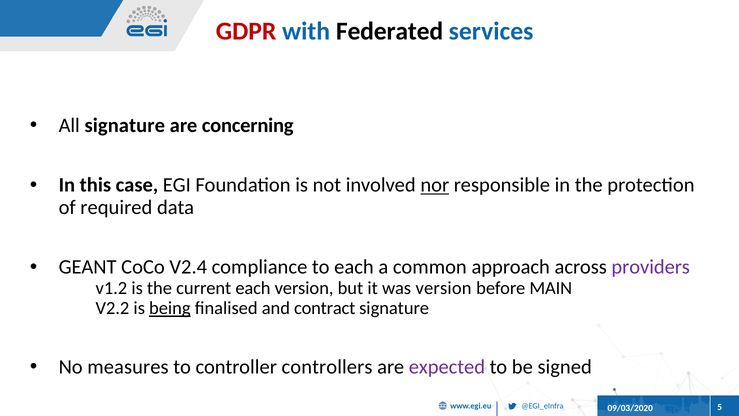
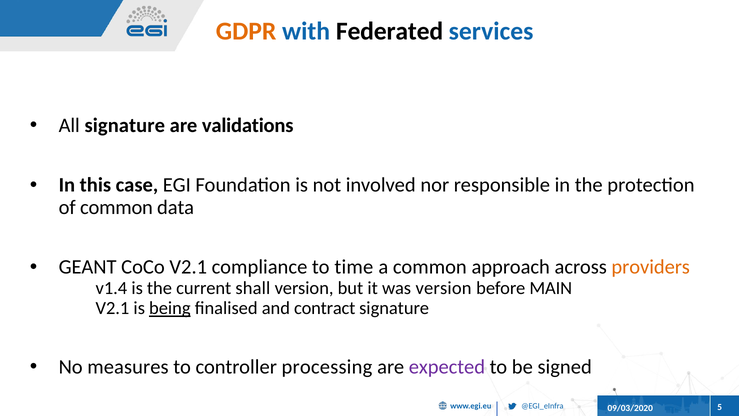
GDPR colour: red -> orange (246, 31)
concerning: concerning -> validations (248, 125)
nor underline: present -> none (435, 185)
of required: required -> common (116, 207)
CoCo V2.4: V2.4 -> V2.1 (188, 267)
to each: each -> time (354, 267)
providers colour: purple -> orange (651, 267)
v1.2: v1.2 -> v1.4 (111, 288)
current each: each -> shall (253, 288)
V2.2: V2.2 -> V2.1 (112, 308)
controllers: controllers -> processing (327, 367)
